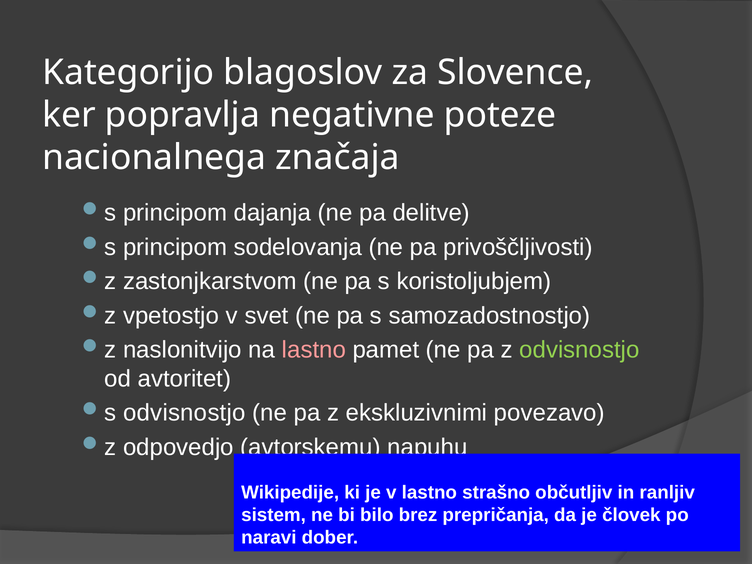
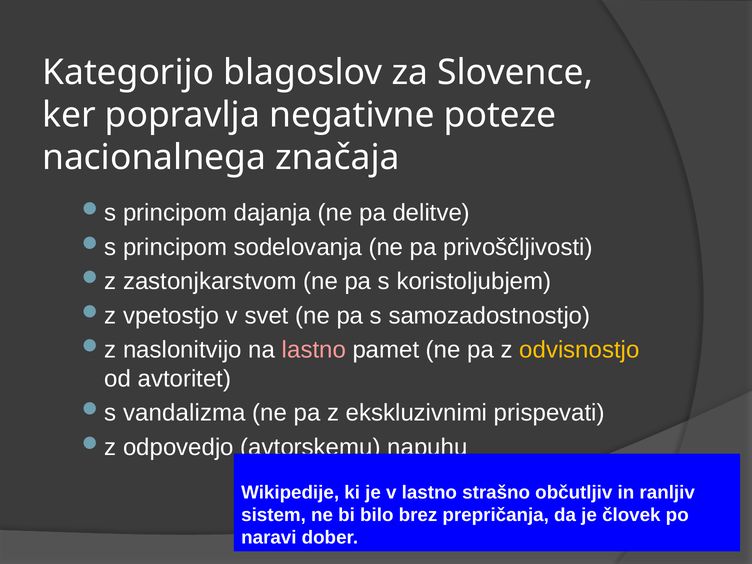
odvisnostjo colour: light green -> yellow (579, 350)
odvisnostjo: odvisnostjo -> vandalizma (184, 413)
povezavo: povezavo -> prispevati (549, 413)
